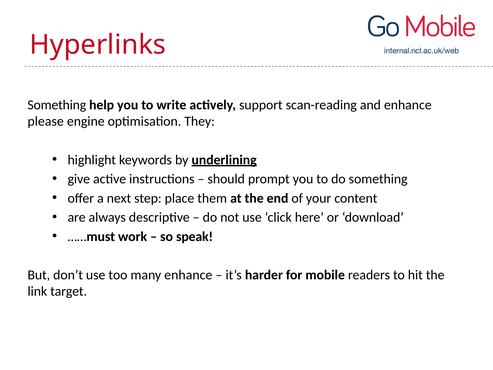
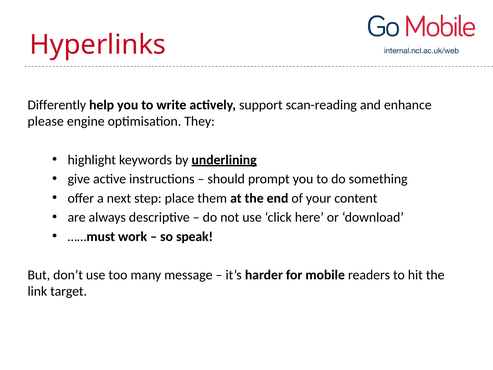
Something: Something -> Differently (57, 105)
many enhance: enhance -> message (188, 275)
